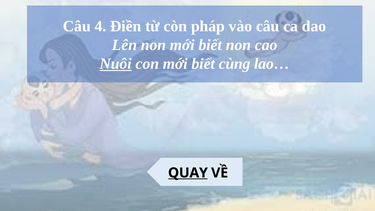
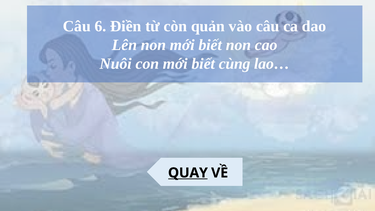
4: 4 -> 6 (100, 26)
pháp: pháp -> quản (208, 26)
Nuôi underline: present -> none (116, 64)
